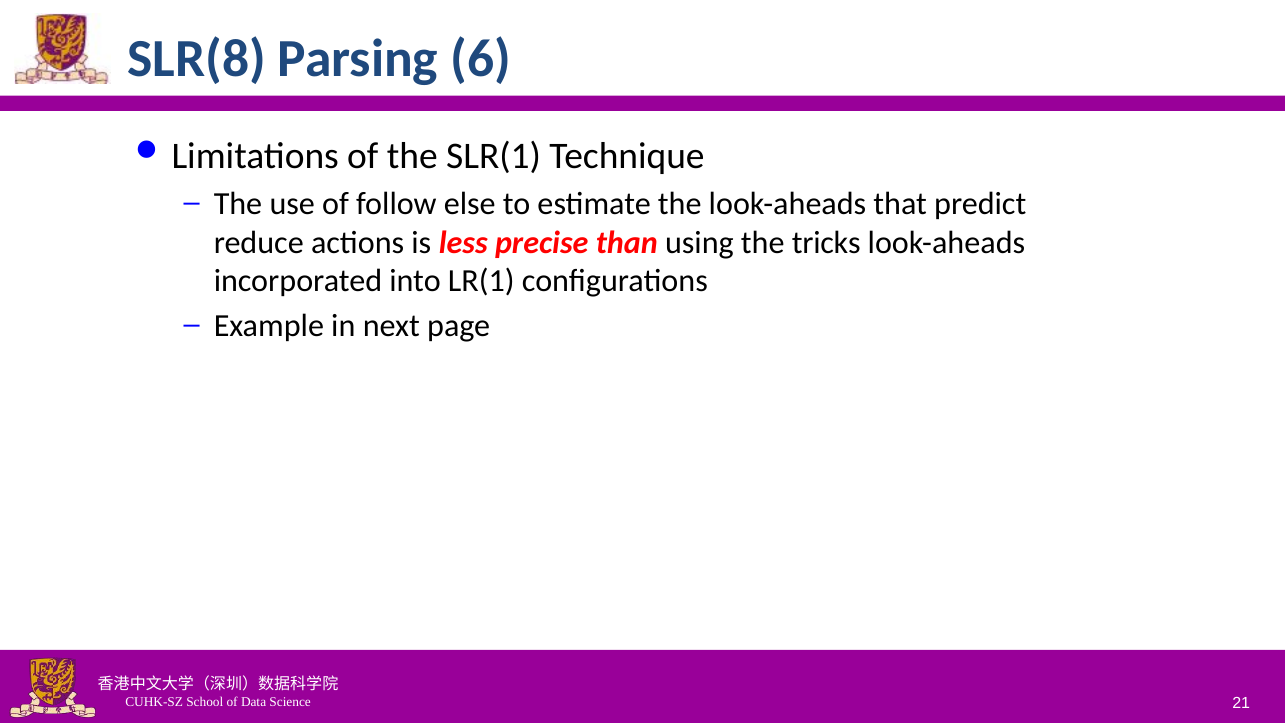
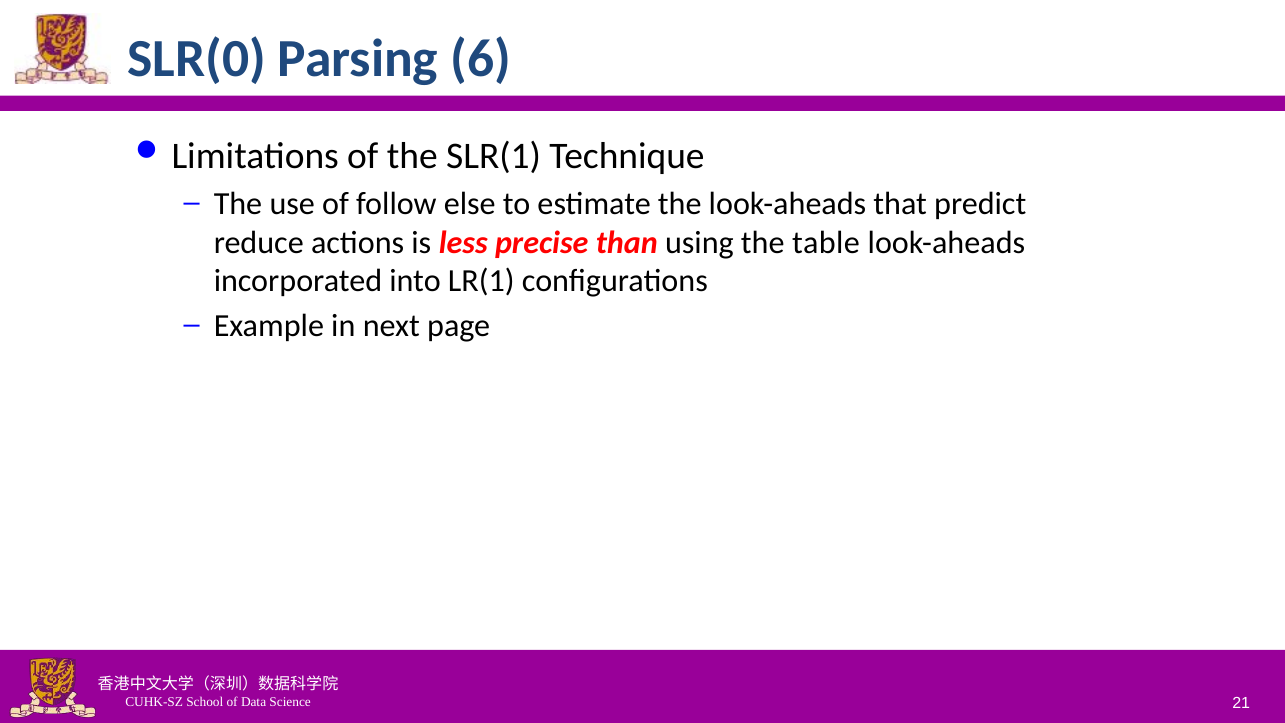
SLR(8: SLR(8 -> SLR(0 (197, 58)
tricks: tricks -> table (826, 242)
